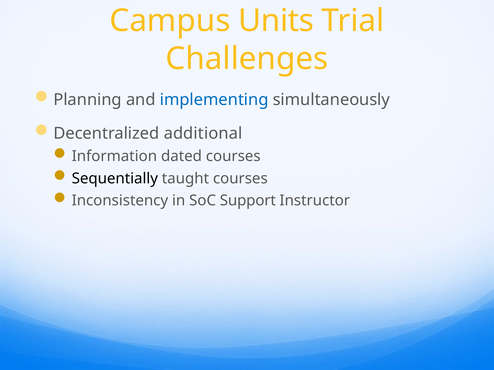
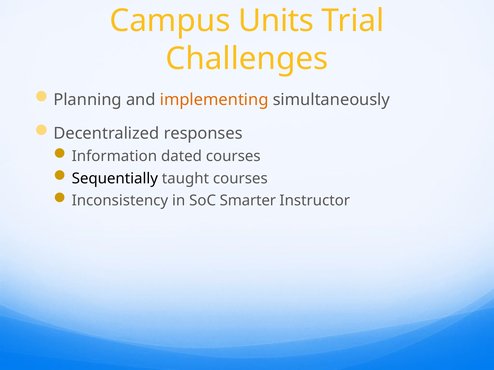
implementing colour: blue -> orange (214, 100)
additional: additional -> responses (203, 133)
Support: Support -> Smarter (248, 201)
